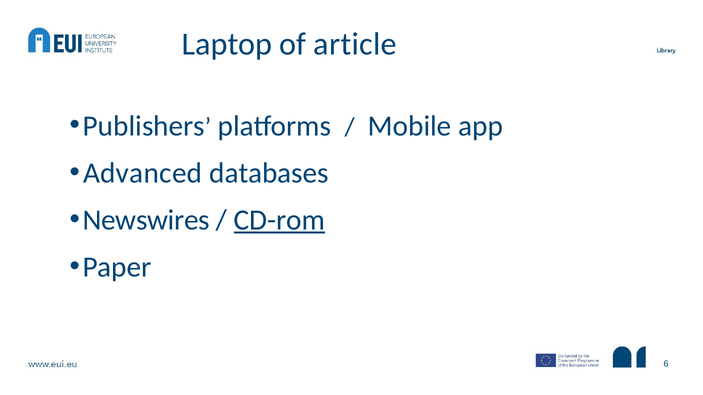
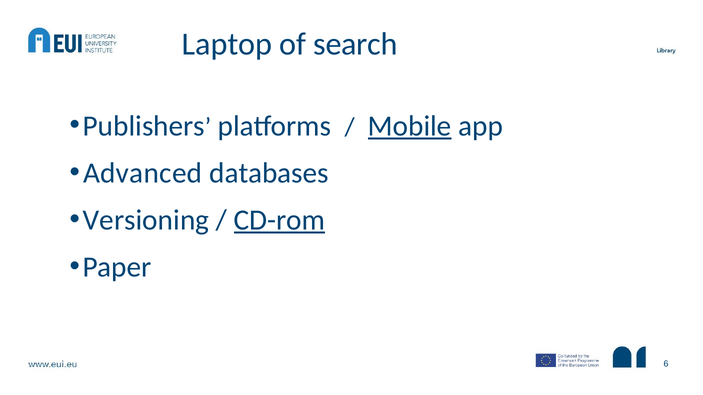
article: article -> search (355, 44)
Mobile underline: none -> present (410, 126)
Newswires: Newswires -> Versioning (146, 220)
